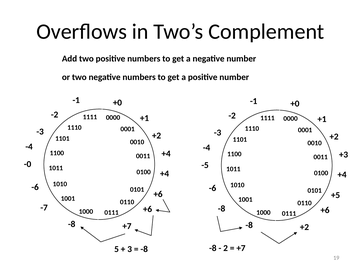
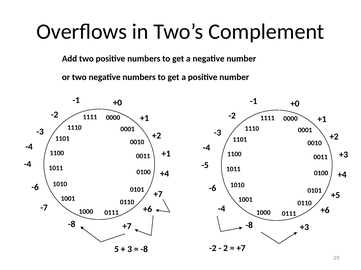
+4: +4 -> +1 (166, 154)
-0: -0 -> -4 (28, 165)
+6: +6 -> +7 (158, 195)
-8: -8 -> -4 (222, 209)
+2: +2 -> +3 (304, 228)
-8: -8 -> -2 (213, 249)
